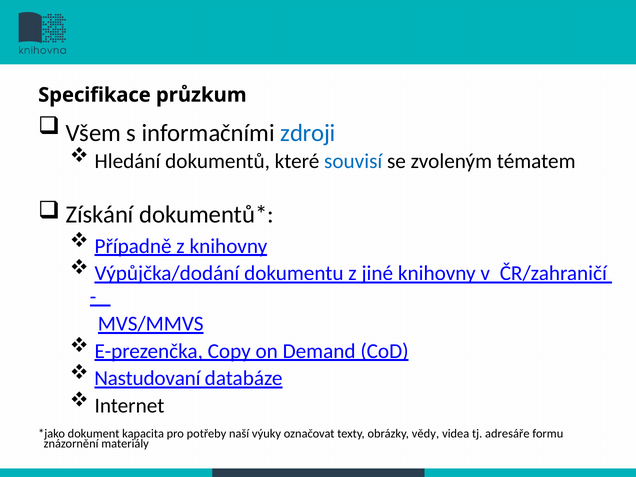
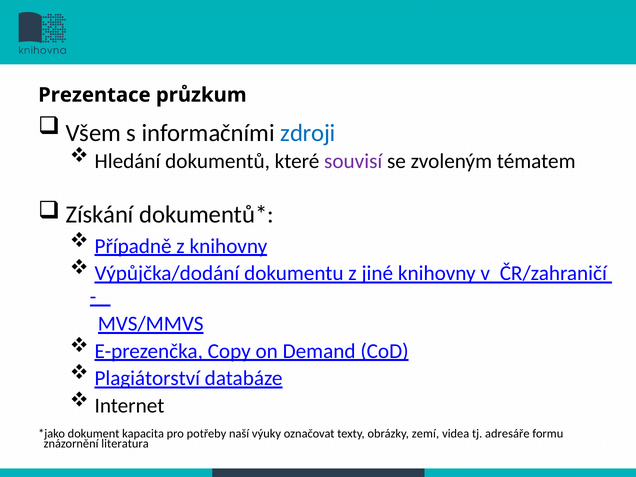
Specifikace: Specifikace -> Prezentace (94, 95)
souvisí colour: blue -> purple (353, 161)
Nastudovaní: Nastudovaní -> Plagiátorství (147, 378)
vědy: vědy -> zemí (425, 433)
materiály: materiály -> literatura (125, 444)
